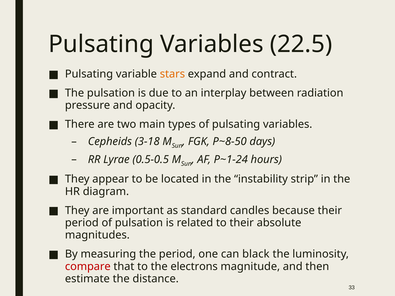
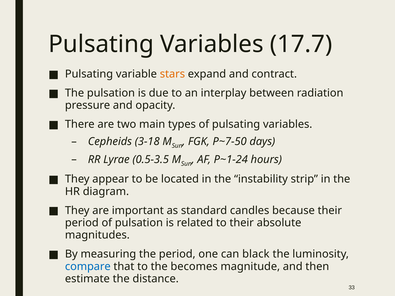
22.5: 22.5 -> 17.7 (301, 44)
P~8-50: P~8-50 -> P~7-50 (230, 142)
0.5-0.5: 0.5-0.5 -> 0.5-3.5 (151, 160)
compare colour: red -> blue (88, 267)
electrons: electrons -> becomes (194, 267)
